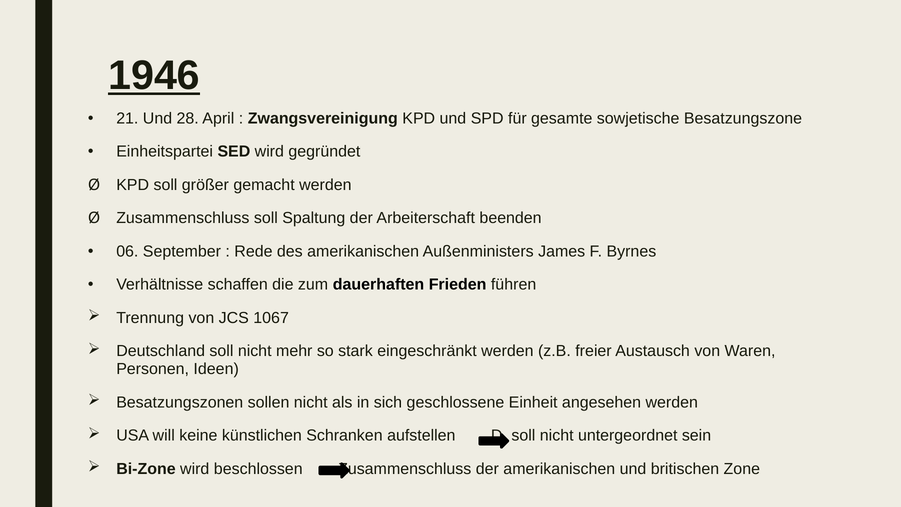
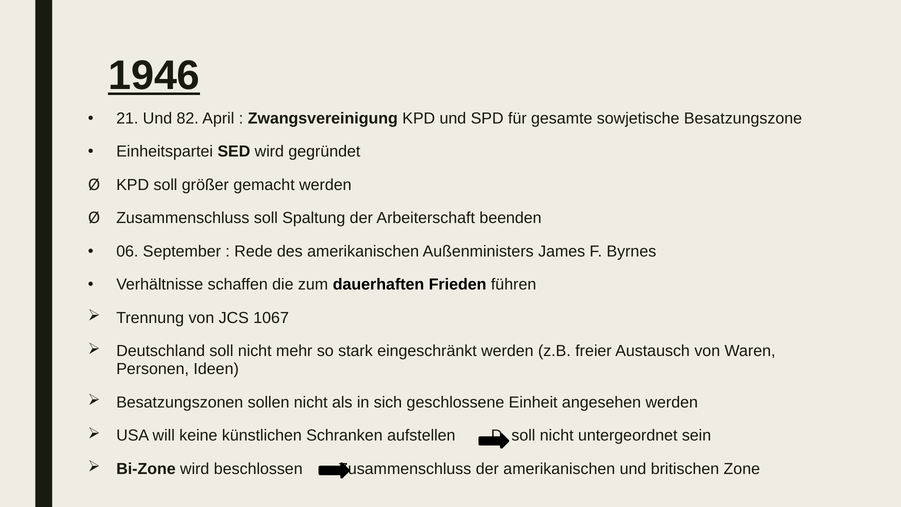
28: 28 -> 82 (188, 118)
